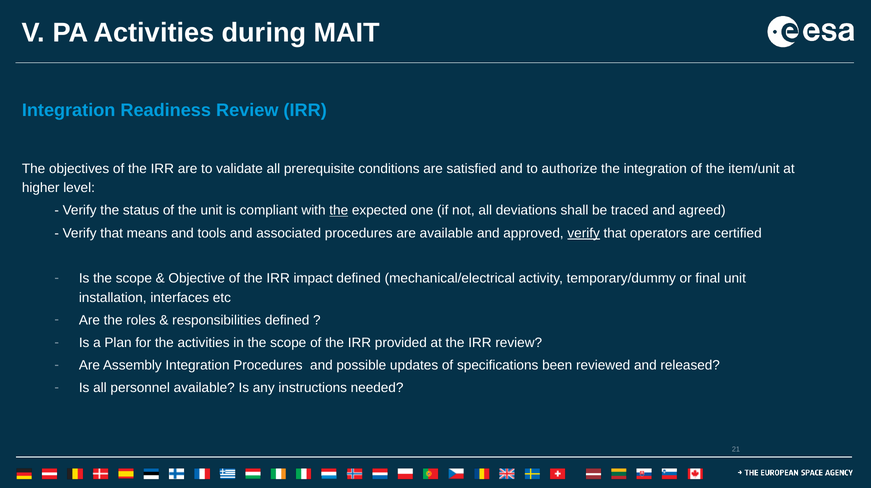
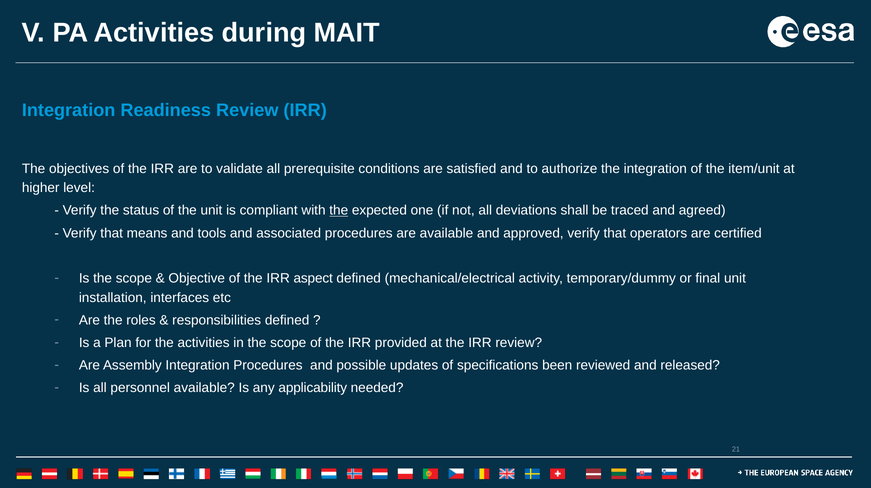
verify underline: present -> none (584, 233)
impact: impact -> aspect (313, 279)
instructions: instructions -> applicability (313, 388)
